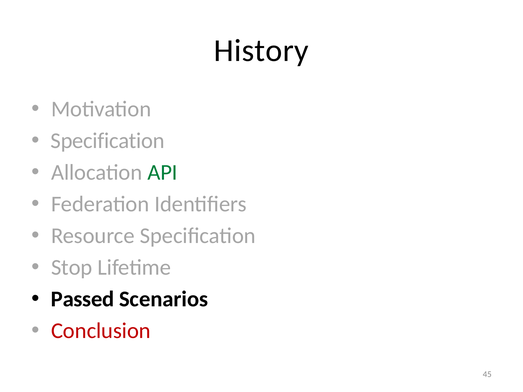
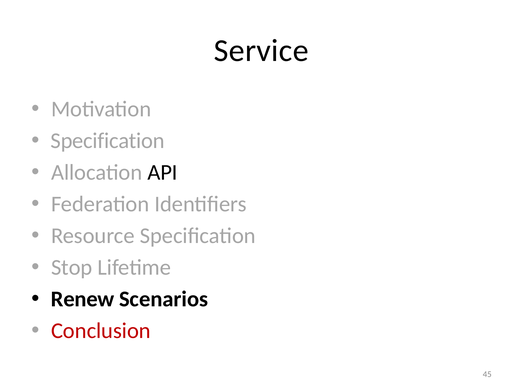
History: History -> Service (261, 51)
API colour: green -> black (162, 173)
Passed: Passed -> Renew (83, 299)
